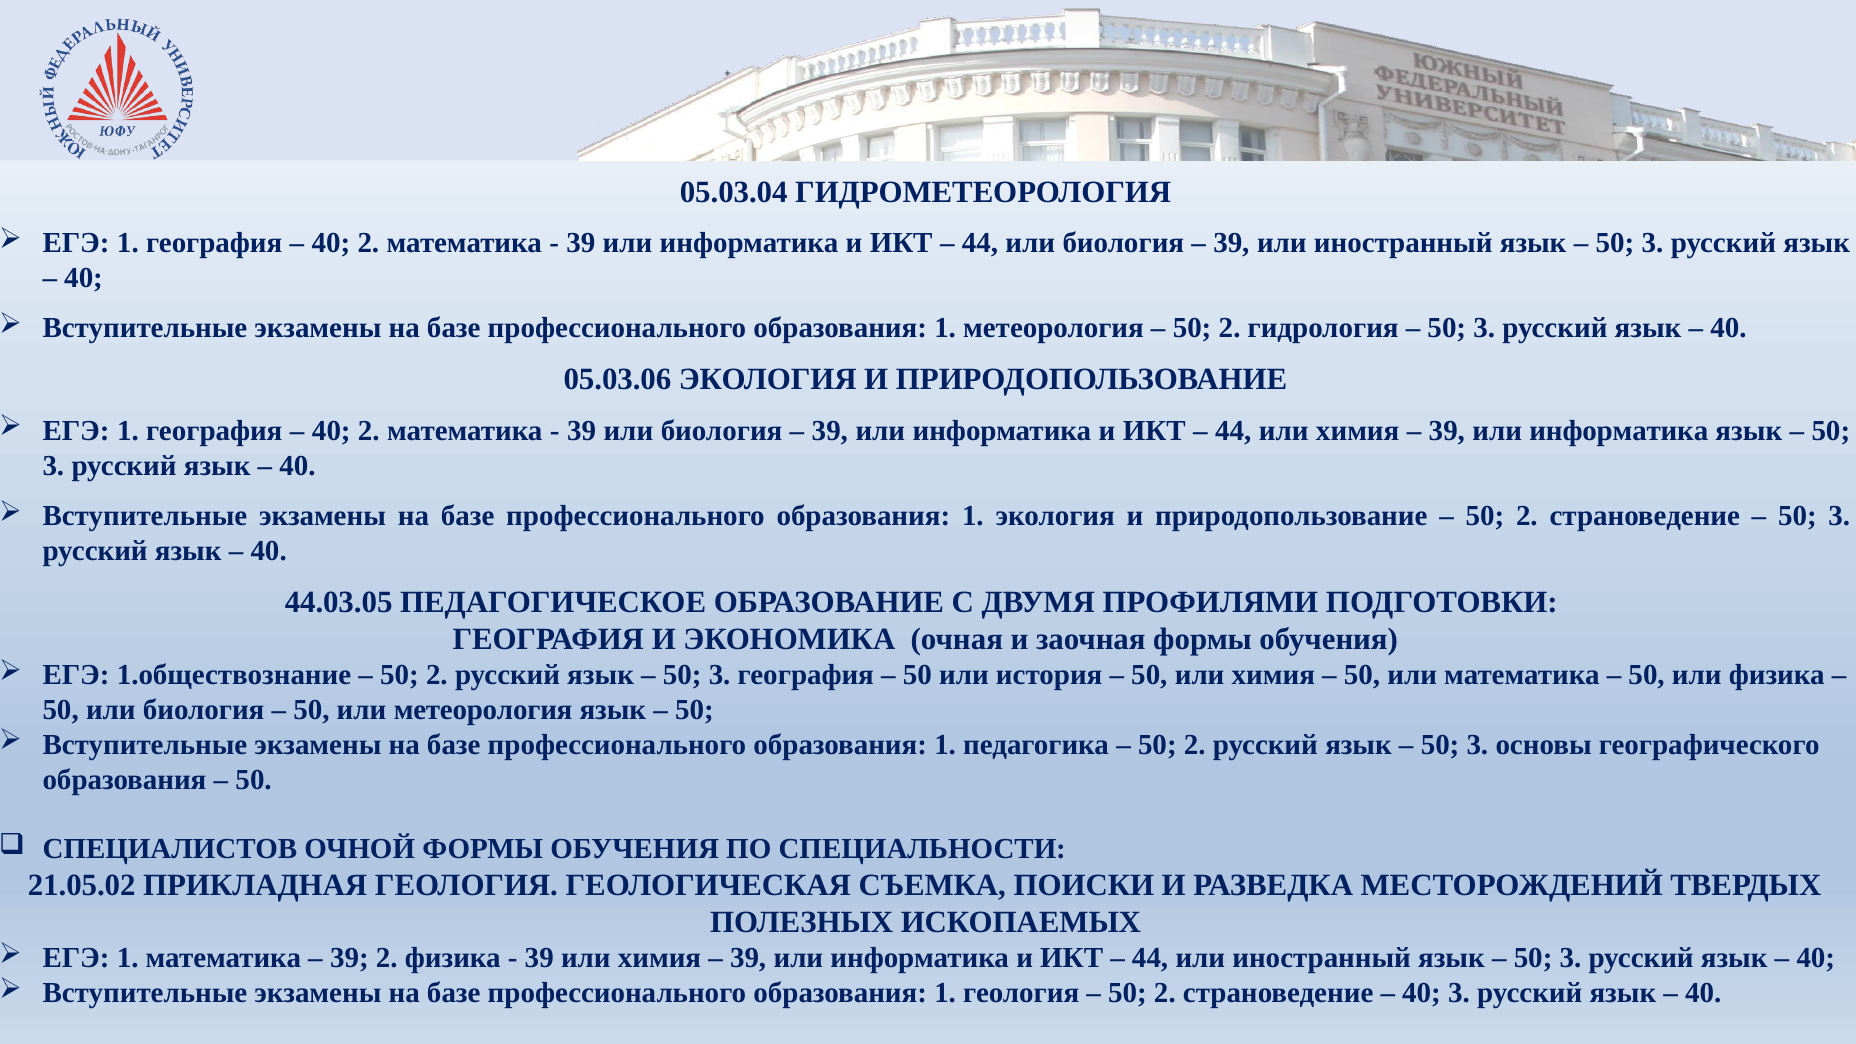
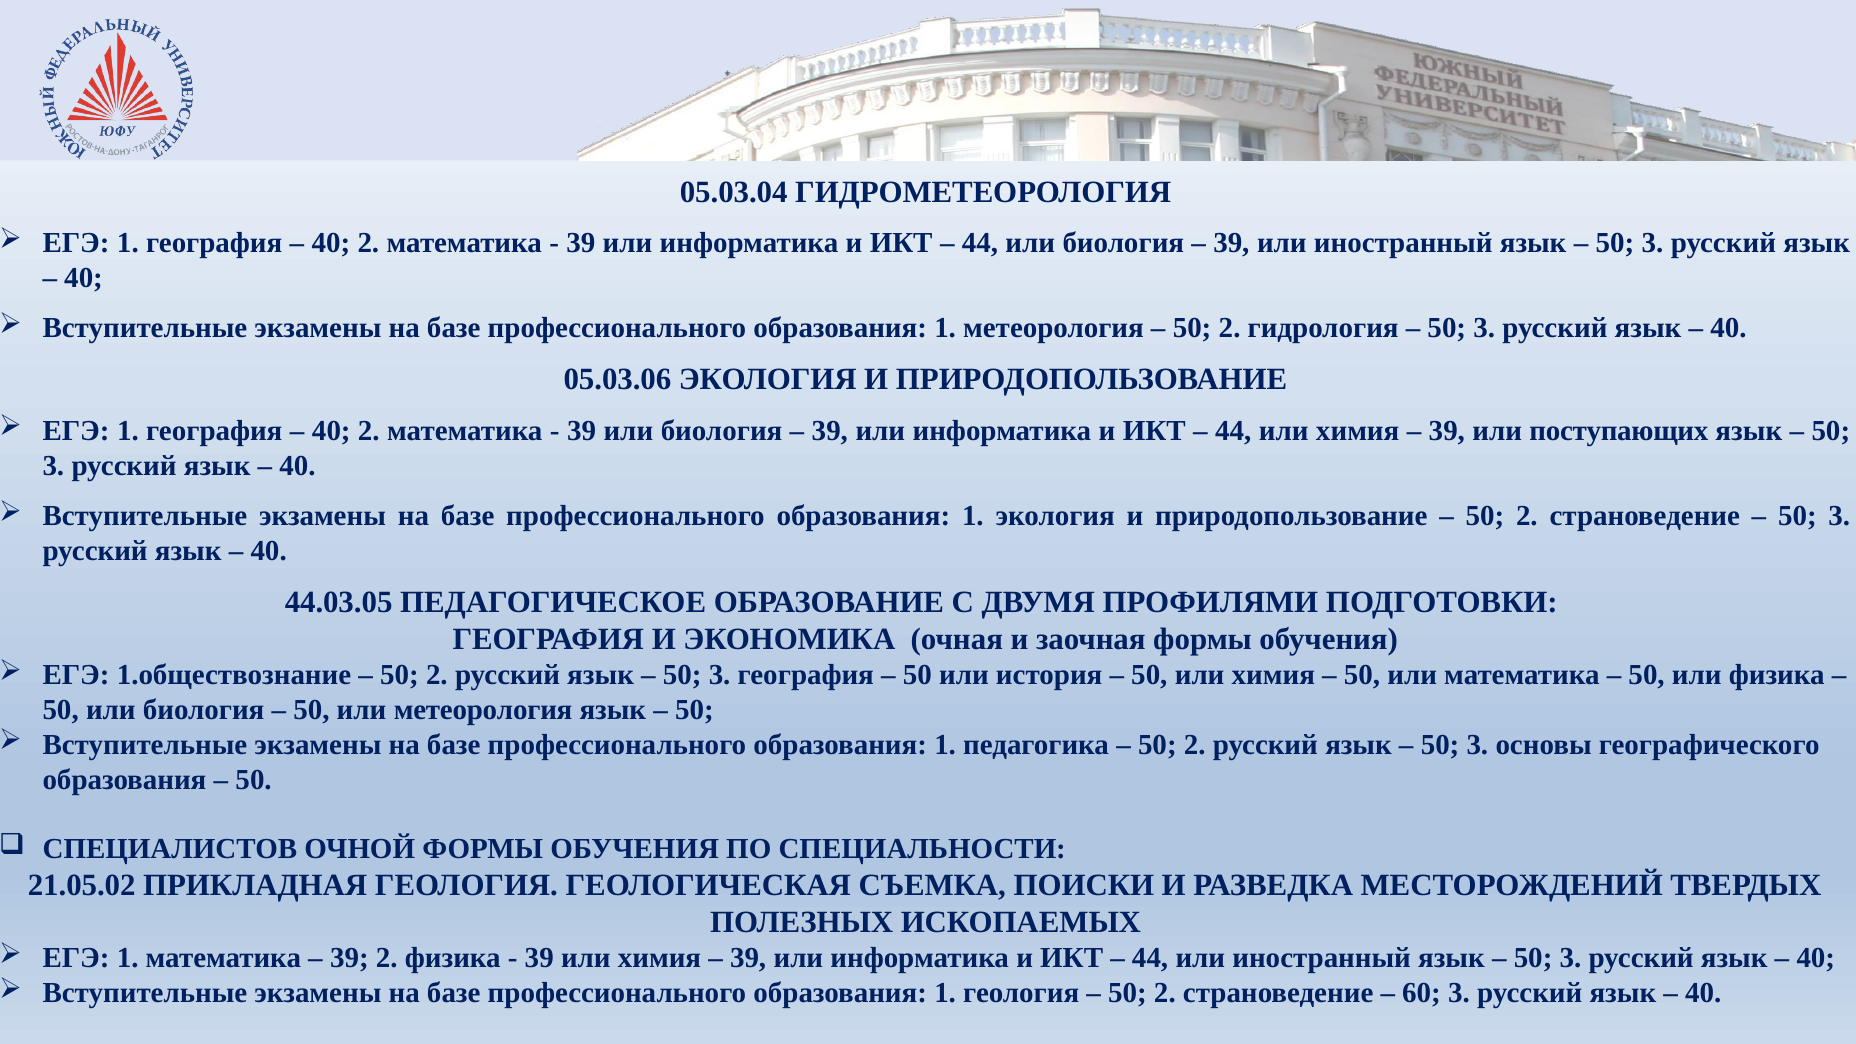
информатика: информатика -> поступающих (1619, 431)
40: 40 -> 60 (1422, 993)
